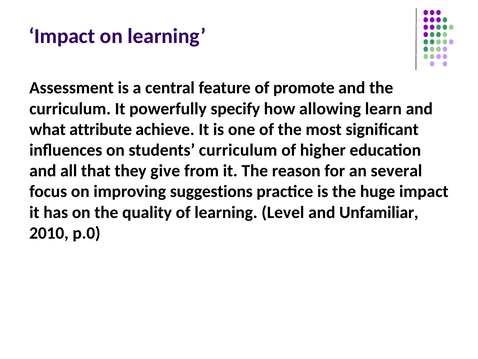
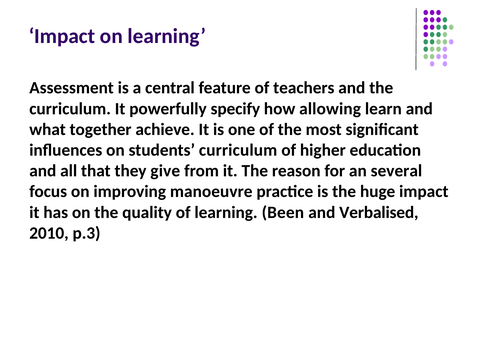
promote: promote -> teachers (304, 88)
attribute: attribute -> together (101, 129)
suggestions: suggestions -> manoeuvre (211, 191)
Level: Level -> Been (283, 212)
Unfamiliar: Unfamiliar -> Verbalised (379, 212)
p.0: p.0 -> p.3 (87, 233)
